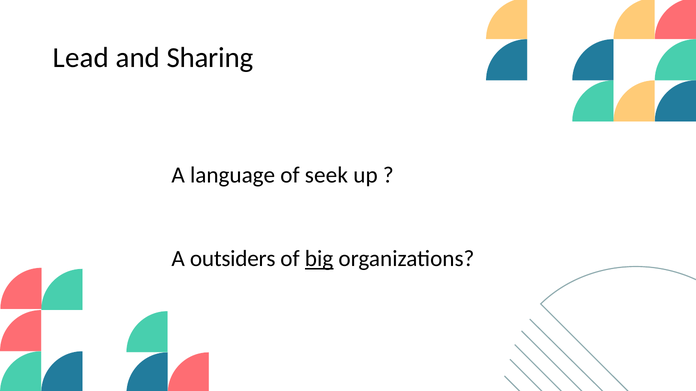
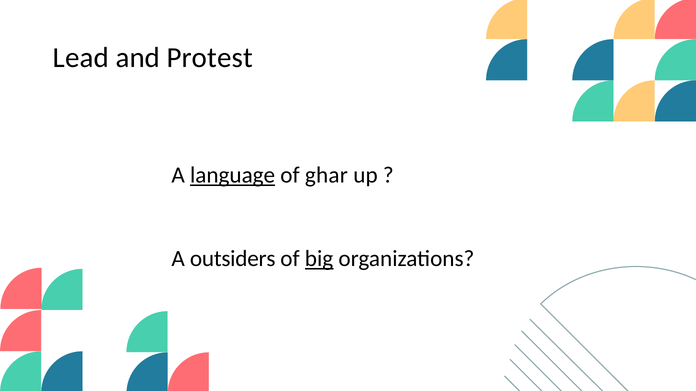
Sharing: Sharing -> Protest (210, 58)
language underline: none -> present (233, 175)
seek: seek -> ghar (326, 175)
